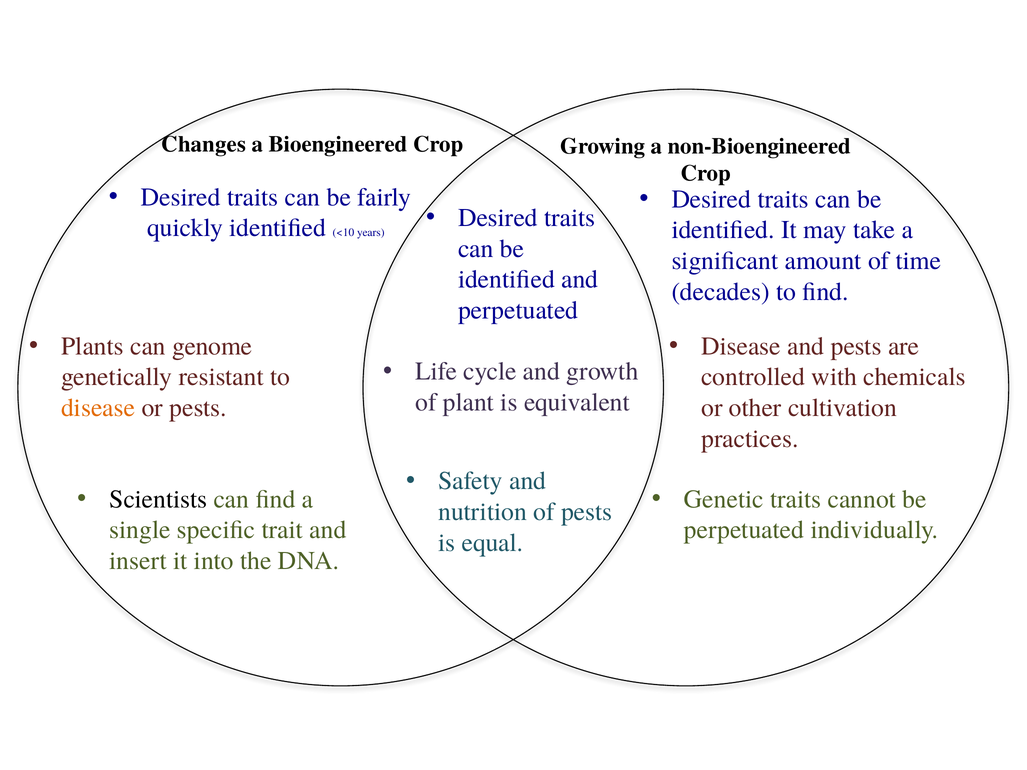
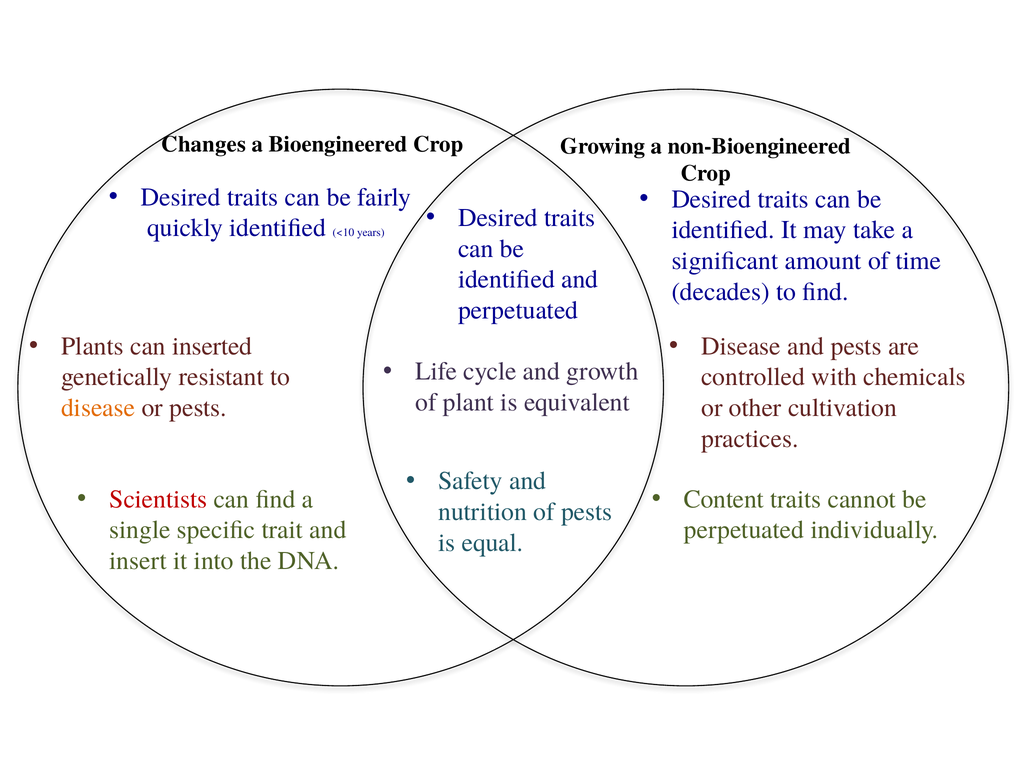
genome: genome -> inserted (212, 346)
Scientists colour: black -> red (158, 499)
Genetic: Genetic -> Content (724, 499)
